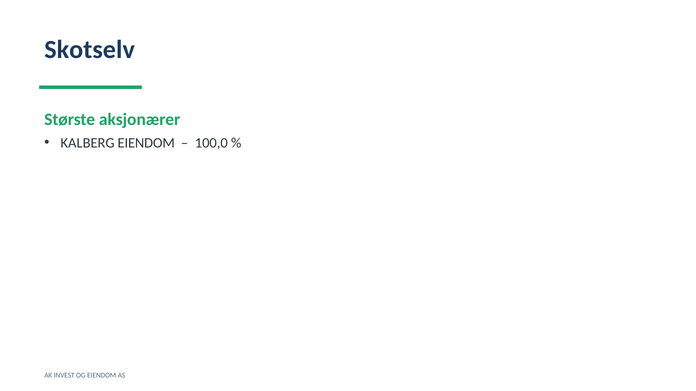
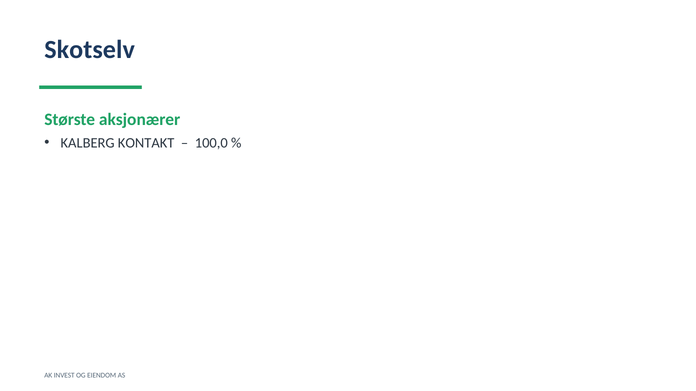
KALBERG EIENDOM: EIENDOM -> KONTAKT (146, 143)
